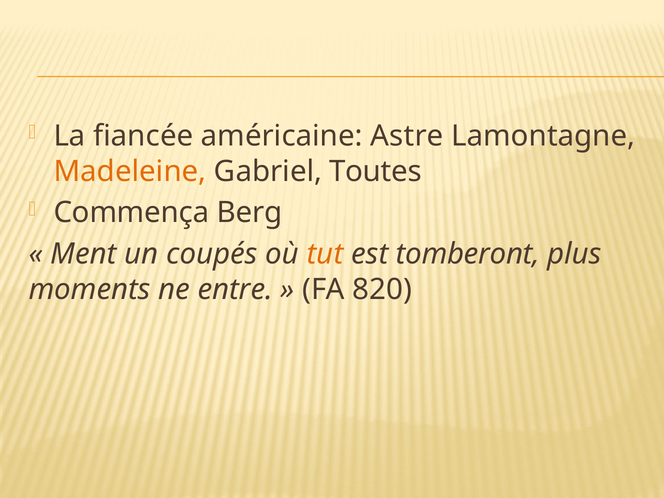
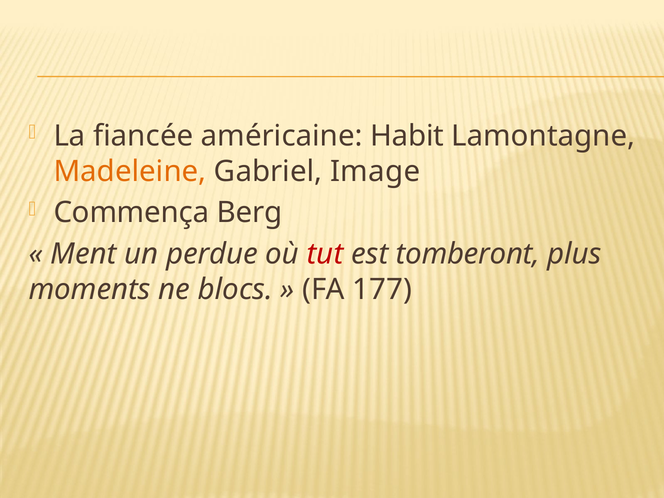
Astre: Astre -> Habit (407, 136)
Toutes: Toutes -> Image (375, 171)
coupés: coupés -> perdue (212, 254)
tut colour: orange -> red (325, 254)
entre: entre -> blocs (235, 289)
820: 820 -> 177 (382, 289)
